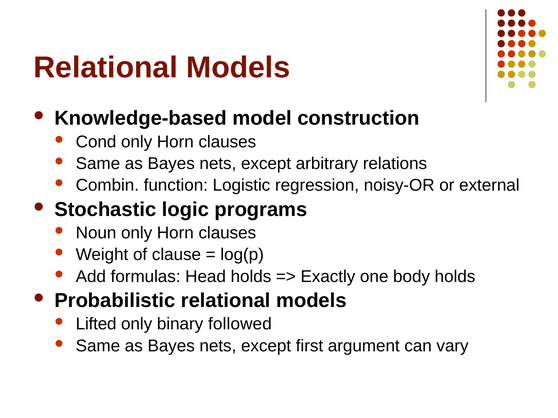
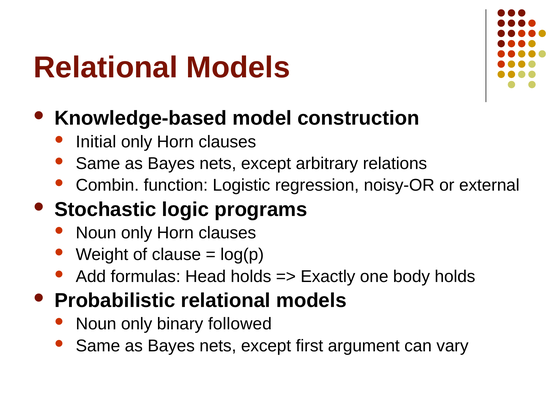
Cond: Cond -> Initial (96, 142)
Lifted: Lifted -> Noun (96, 324)
